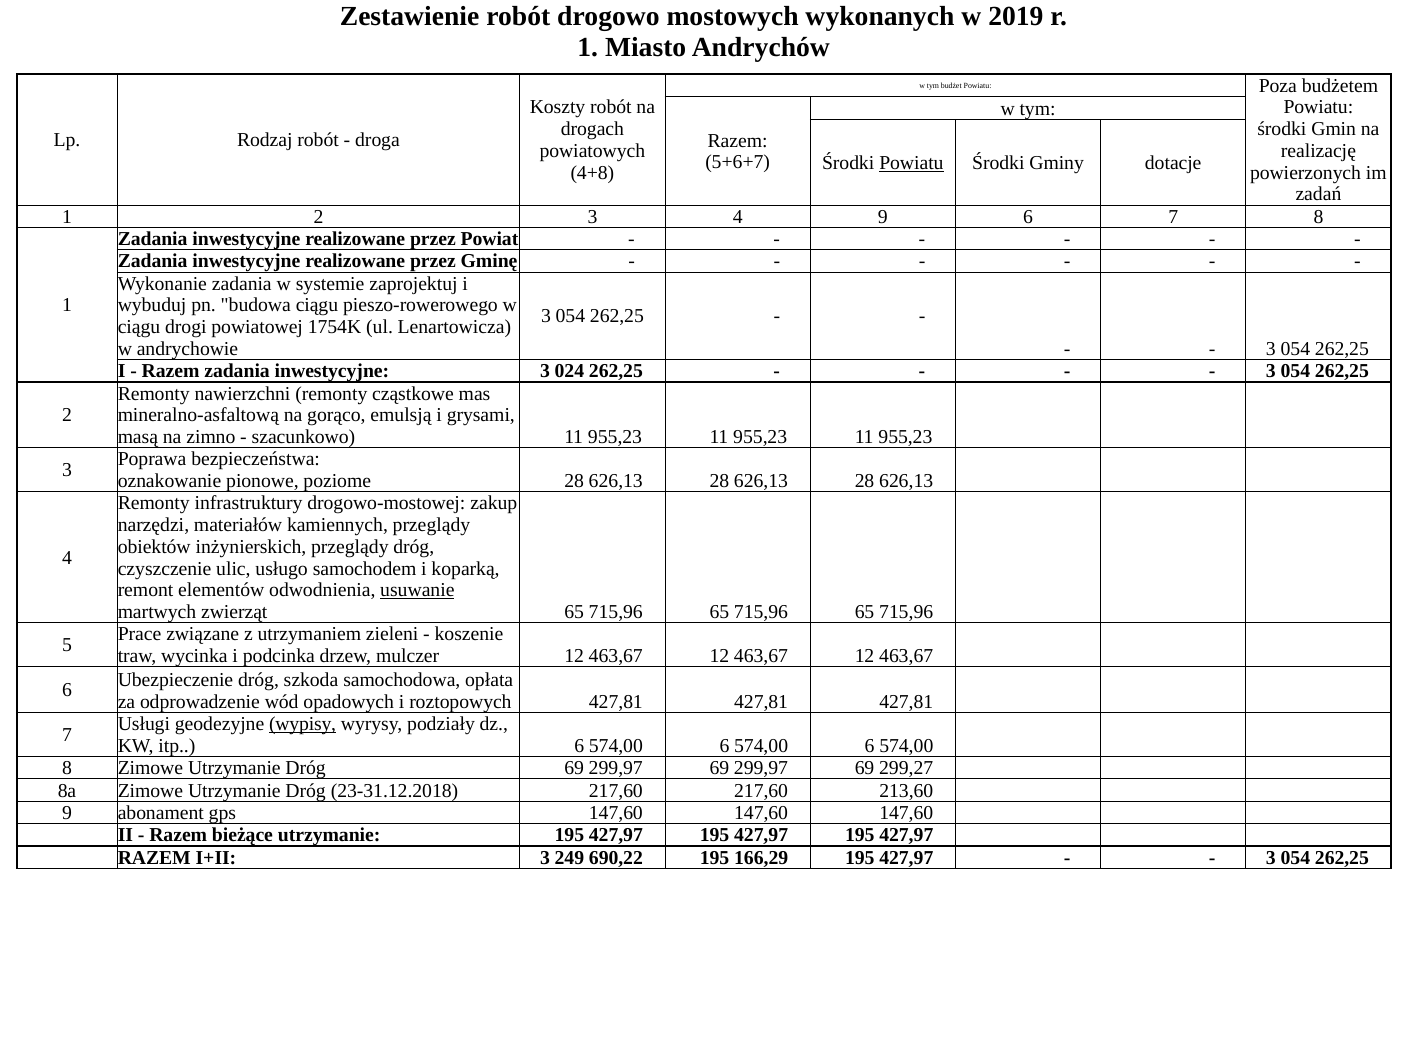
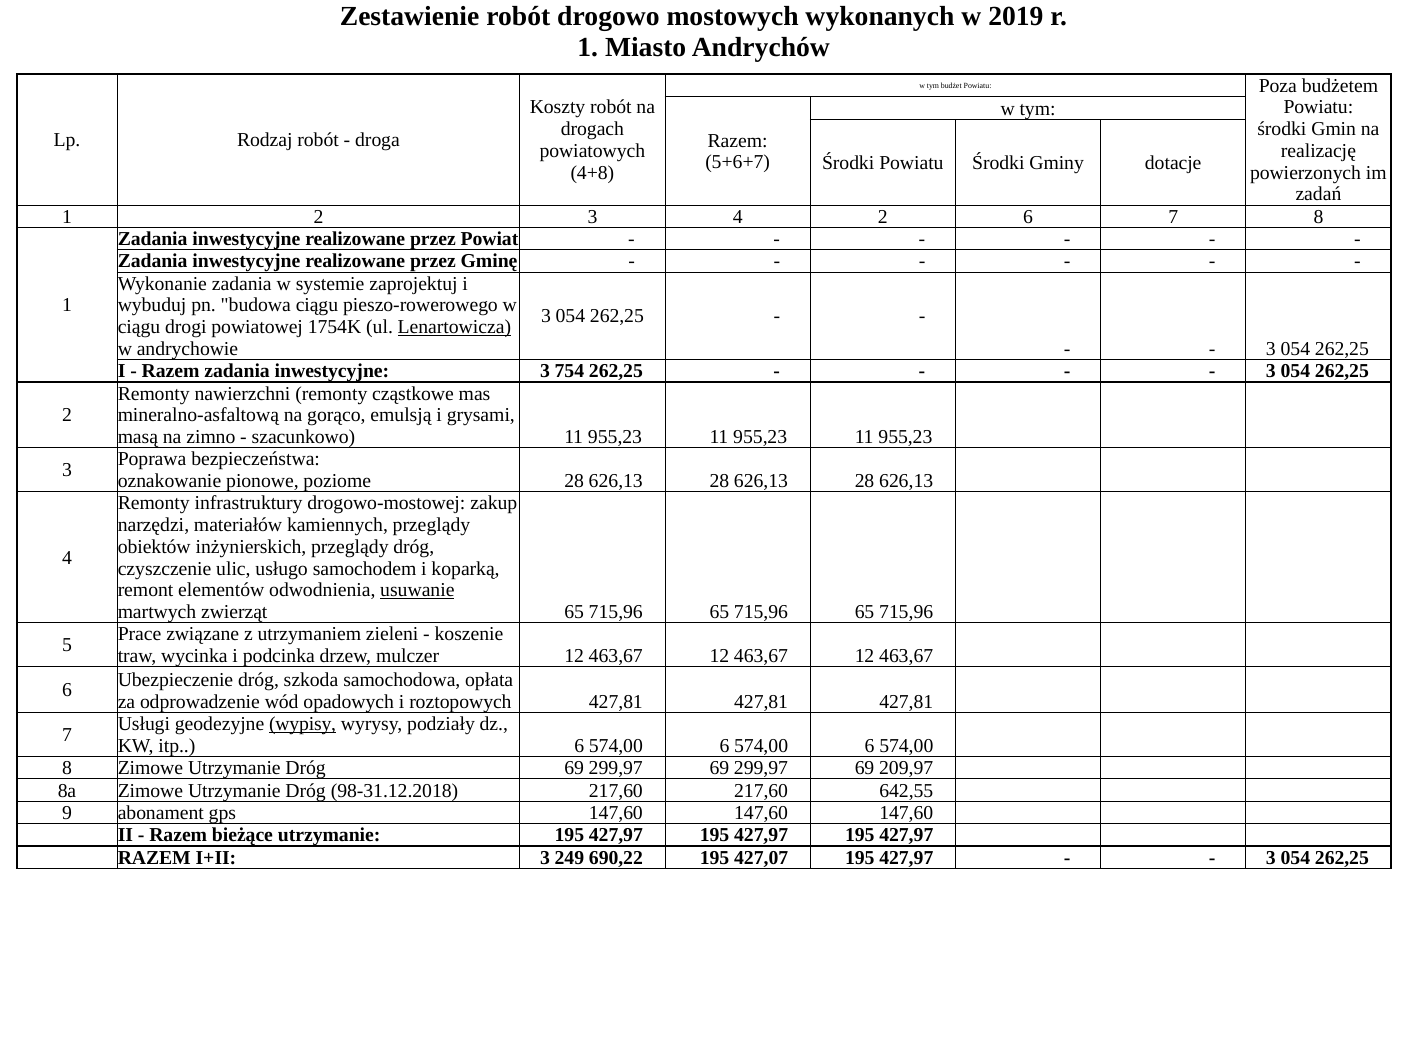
Powiatu underline: present -> none (911, 163)
4 9: 9 -> 2 (883, 217)
Lenartowicza underline: none -> present (454, 327)
024: 024 -> 754 (569, 371)
299,27: 299,27 -> 209,97 (906, 768)
23-31.12.2018: 23-31.12.2018 -> 98-31.12.2018 (394, 791)
213,60: 213,60 -> 642,55 (906, 791)
166,29: 166,29 -> 427,07 (761, 858)
